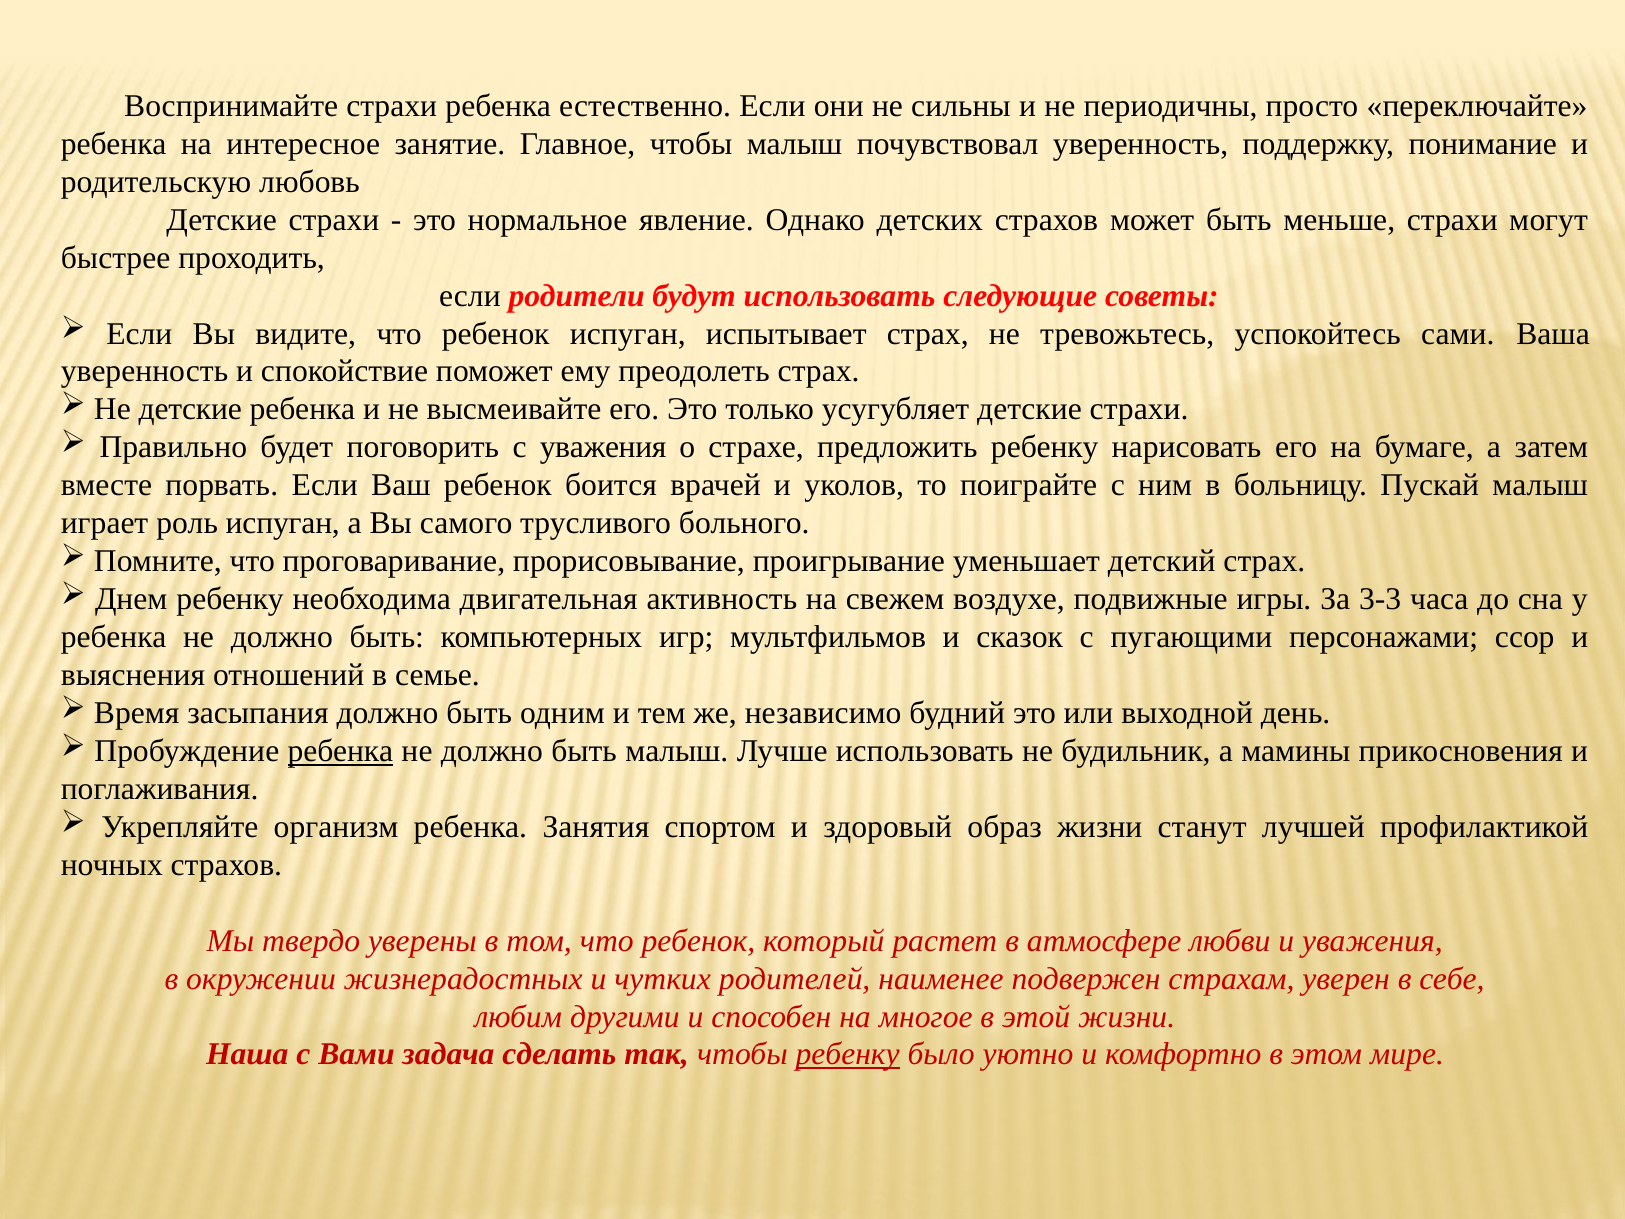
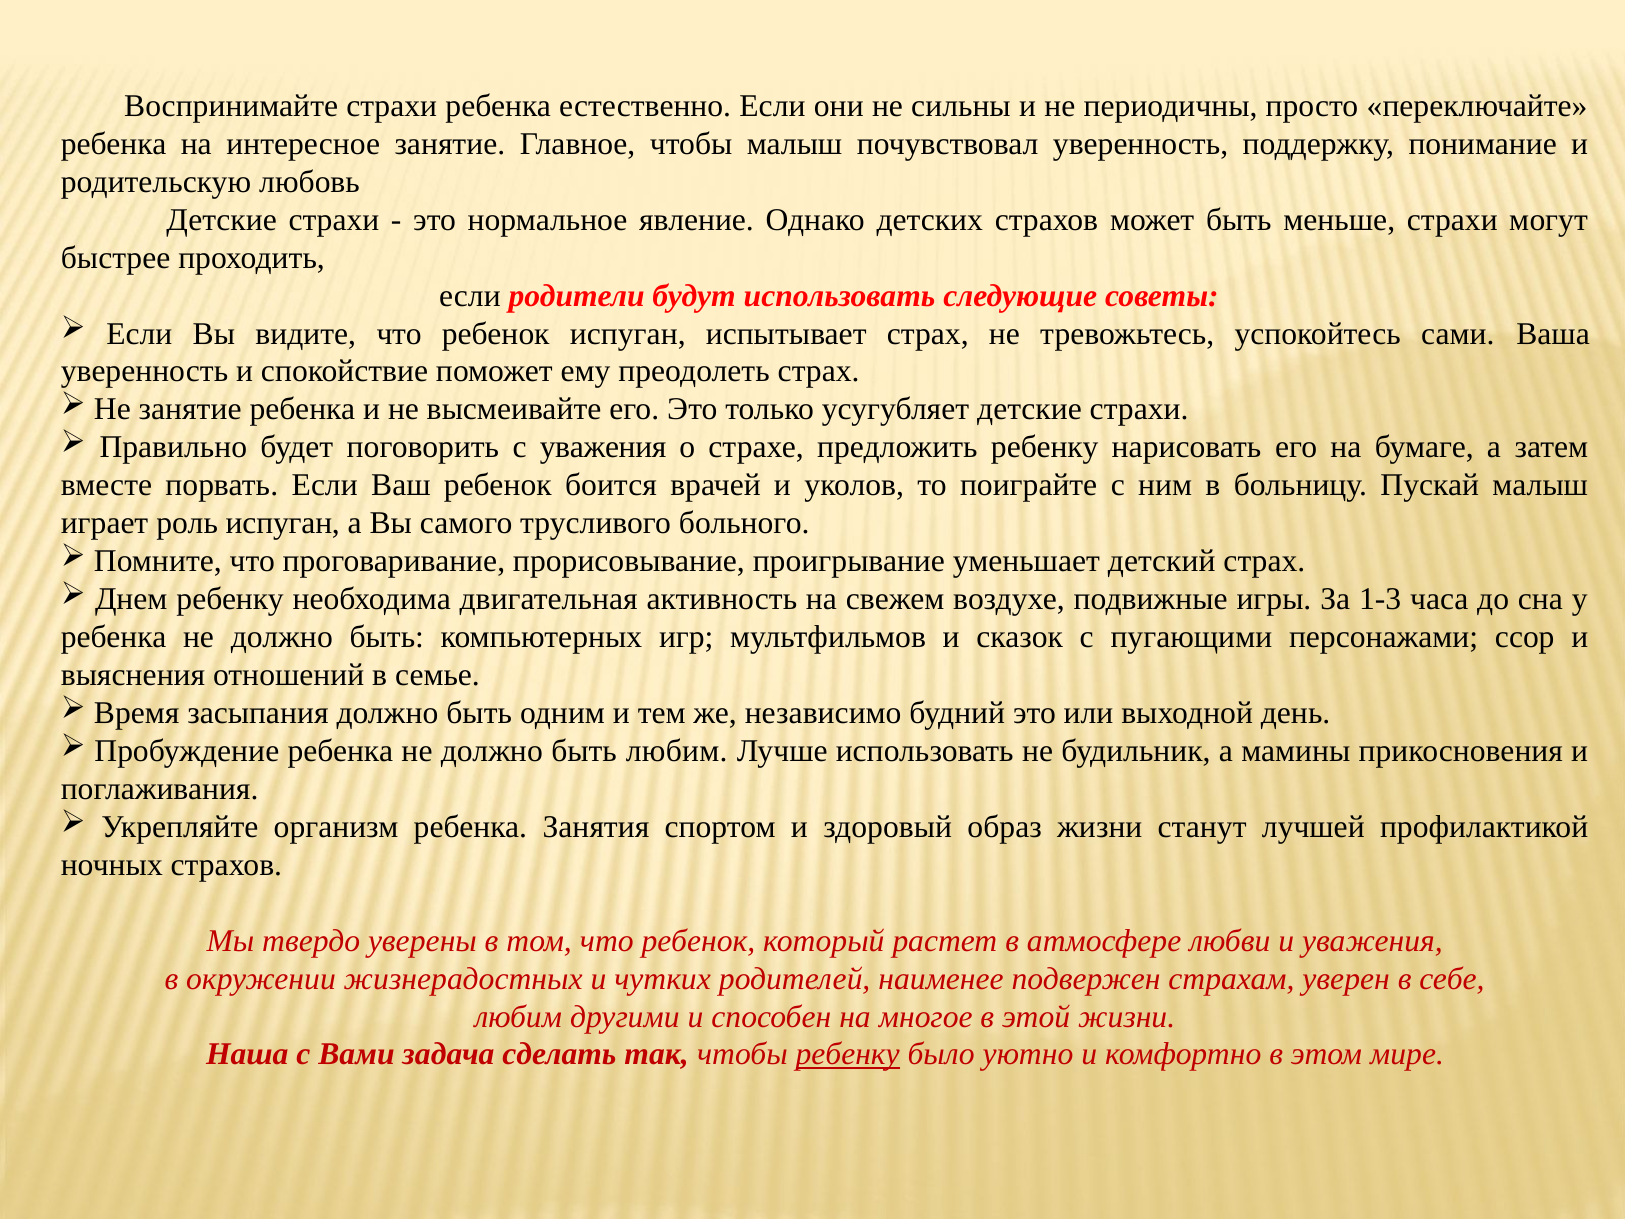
Не детские: детские -> занятие (190, 409)
3-3: 3-3 -> 1-3 (1380, 599)
ребенка underline: present -> none (340, 751)
быть малыш: малыш -> любим (677, 751)
